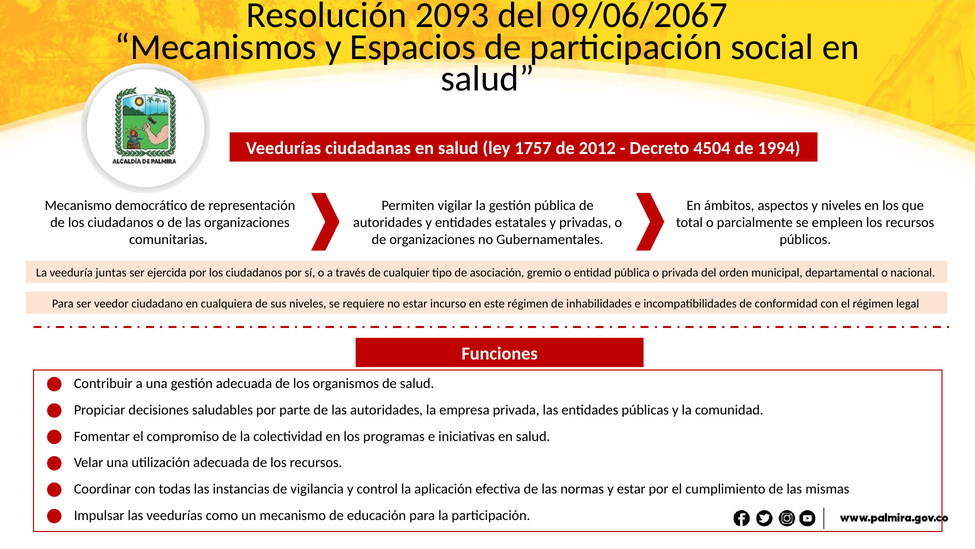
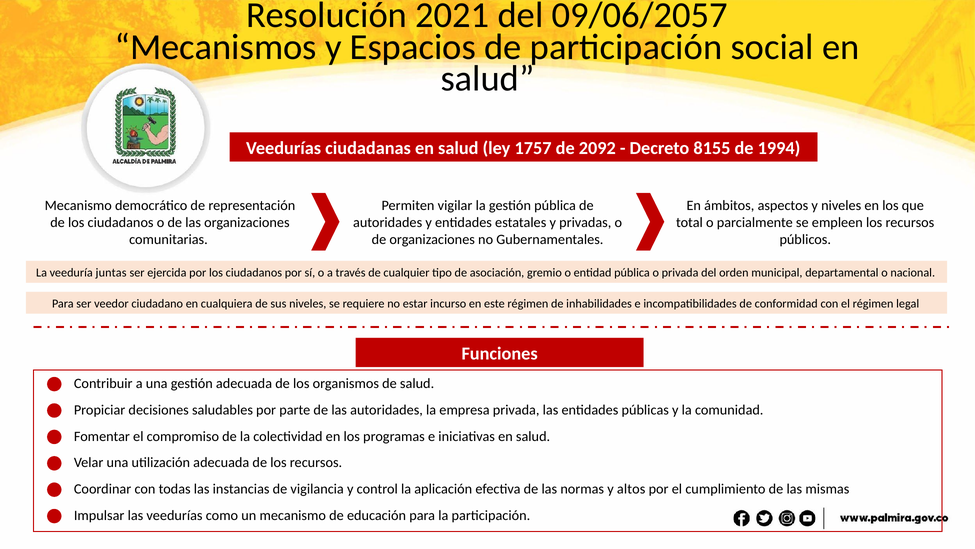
2093: 2093 -> 2021 (452, 15)
09/06/2067: 09/06/2067 -> 09/06/2057 (640, 15)
2012: 2012 -> 2092 (597, 148)
4504: 4504 -> 8155 (712, 148)
y estar: estar -> altos (631, 489)
